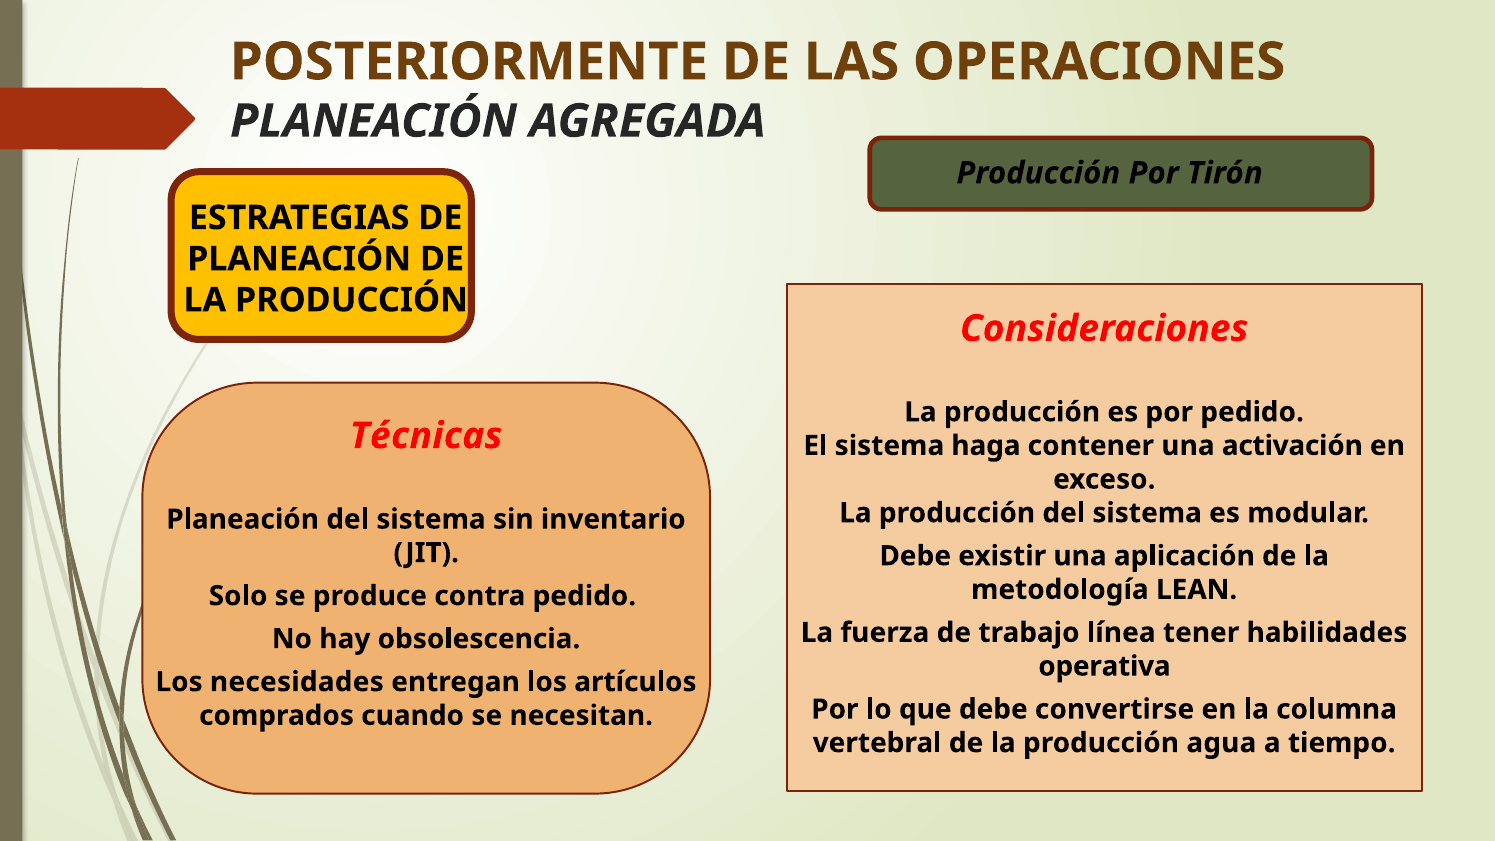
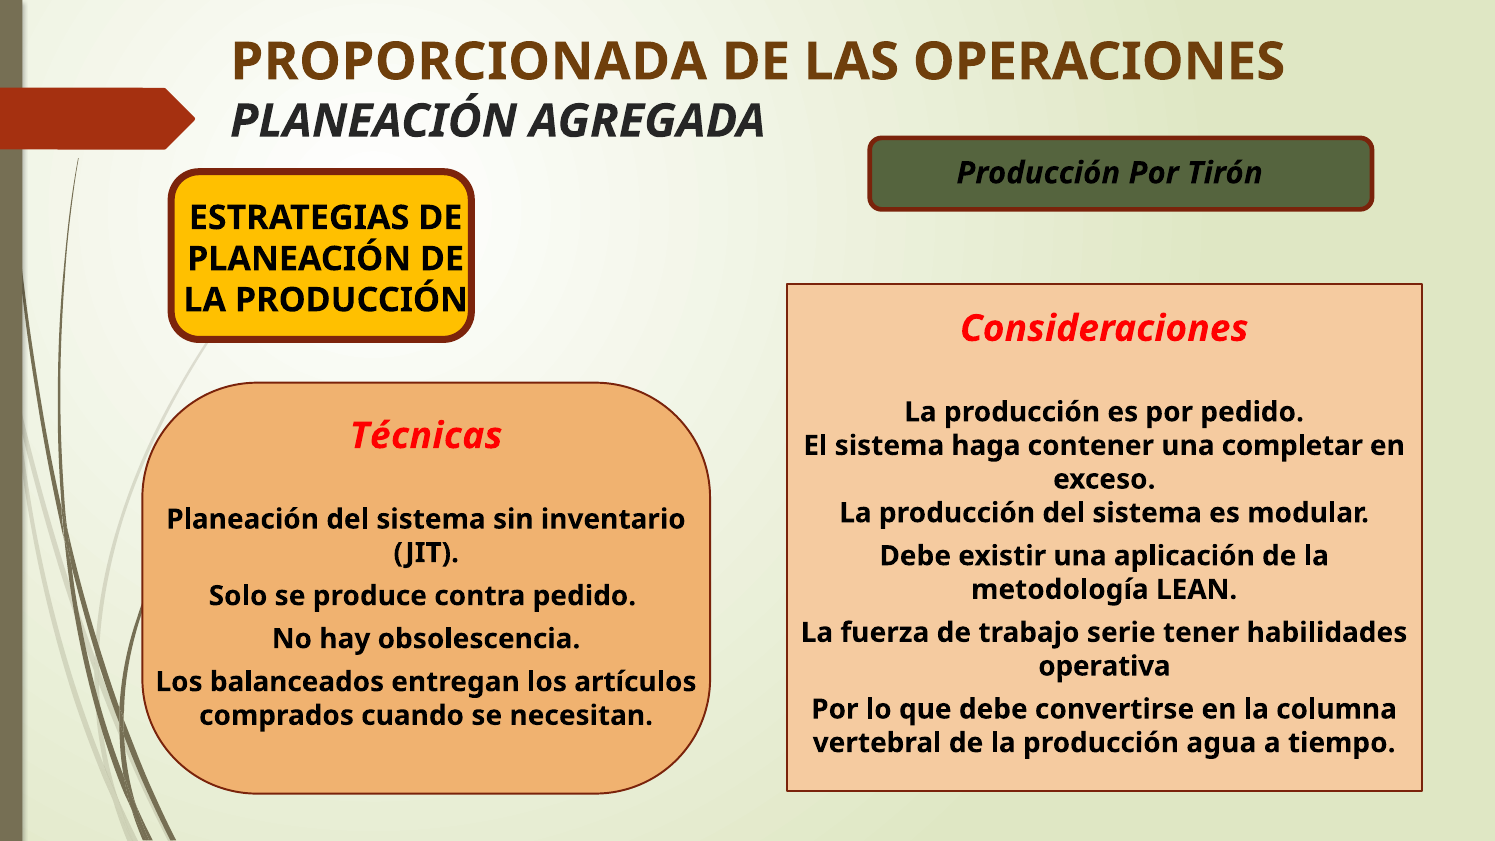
POSTERIORMENTE: POSTERIORMENTE -> PROPORCIONADA (469, 62)
activación: activación -> completar (1292, 446)
línea: línea -> serie (1121, 633)
necesidades: necesidades -> balanceados (297, 682)
